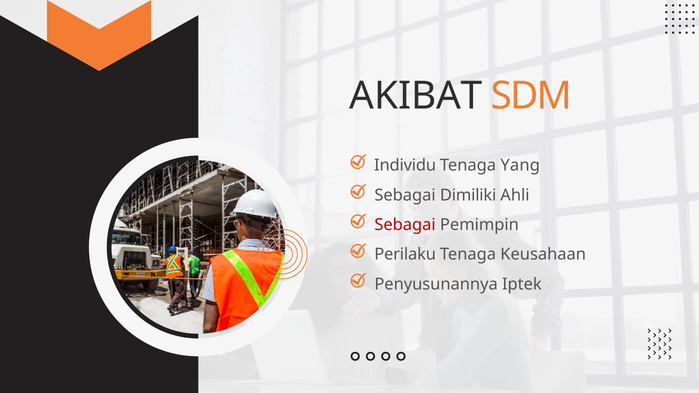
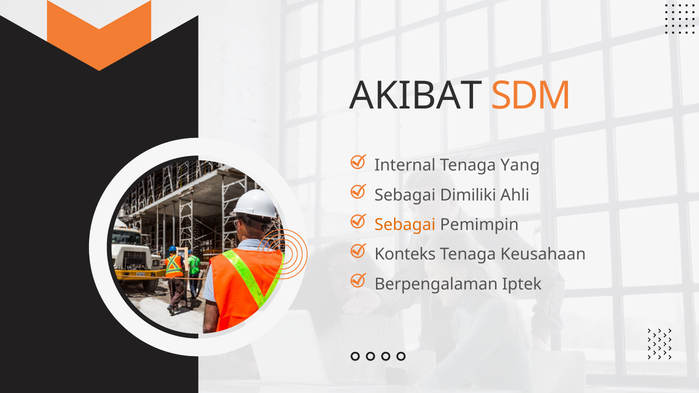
Individu: Individu -> Internal (405, 165)
Sebagai colour: red -> orange (405, 225)
Perilaku: Perilaku -> Konteks (405, 255)
Penyusunannya: Penyusunannya -> Berpengalaman (436, 284)
